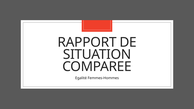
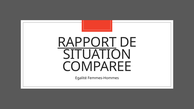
RAPPORT underline: none -> present (87, 42)
